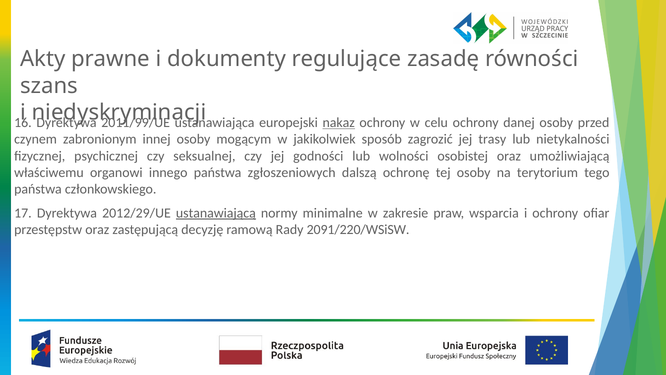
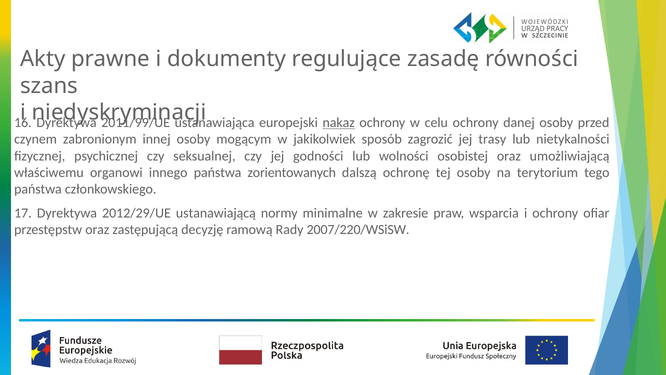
zgłoszeniowych: zgłoszeniowych -> zorientowanych (292, 173)
ustanawiającą underline: present -> none (216, 213)
2091/220/WSiSW: 2091/220/WSiSW -> 2007/220/WSiSW (358, 229)
